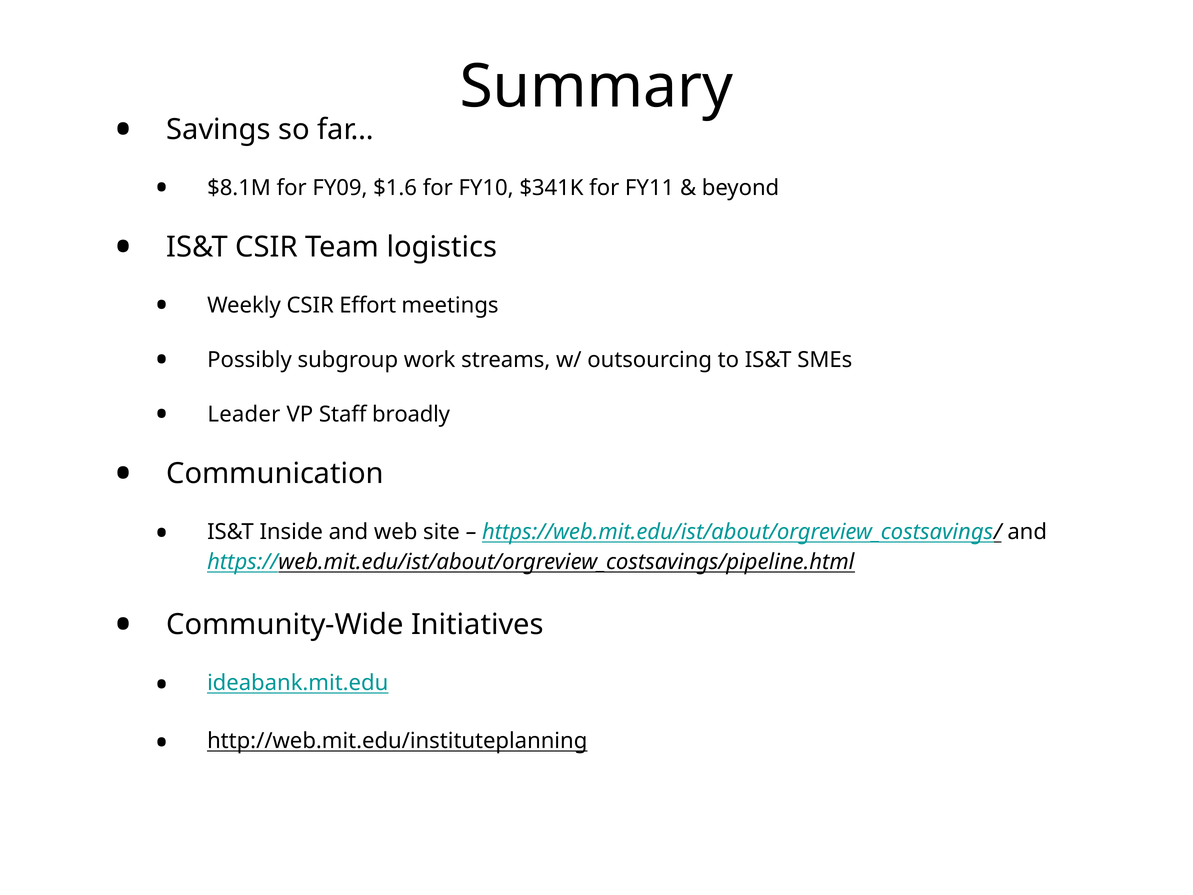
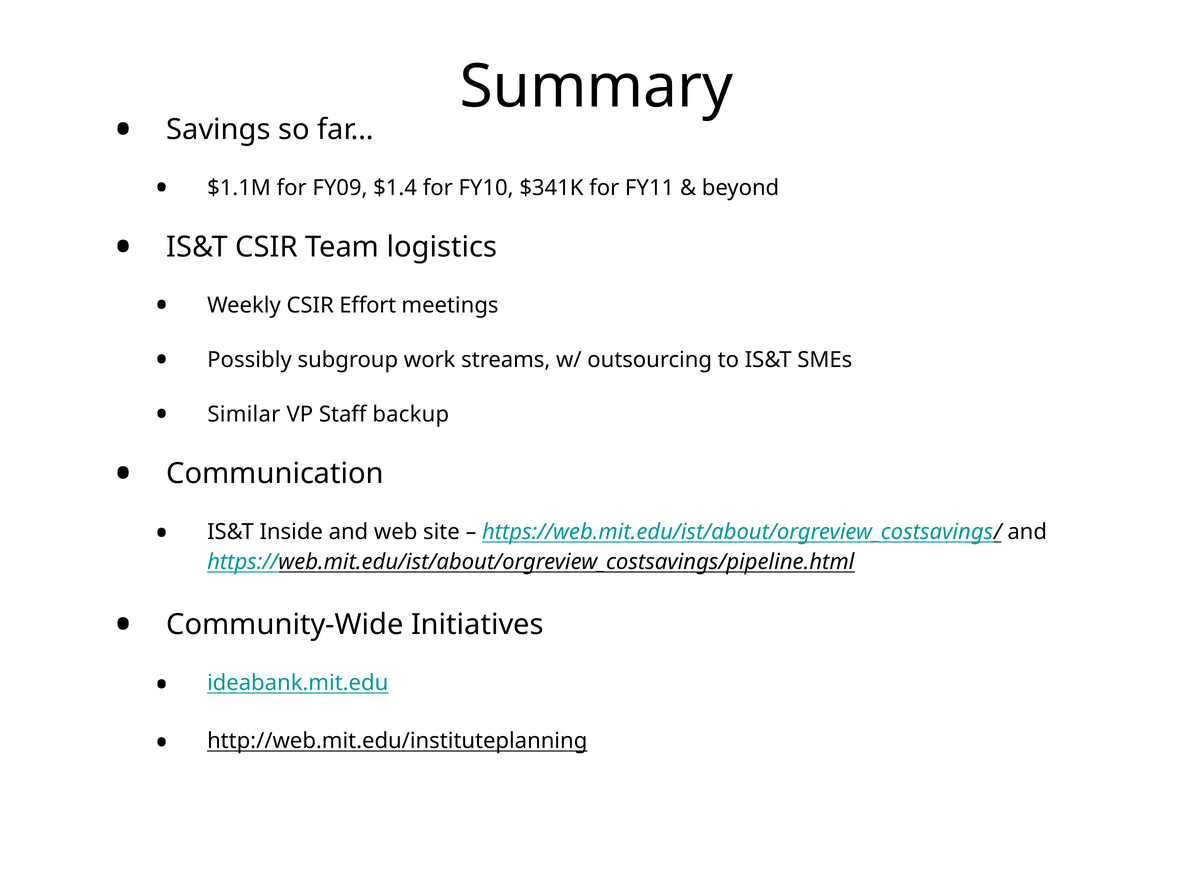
$8.1M: $8.1M -> $1.1M (239, 188)
$1.6: $1.6 -> $1.4 (395, 188)
Leader: Leader -> Similar (244, 414)
broadly: broadly -> backup (411, 414)
